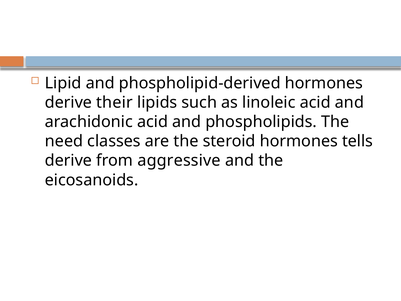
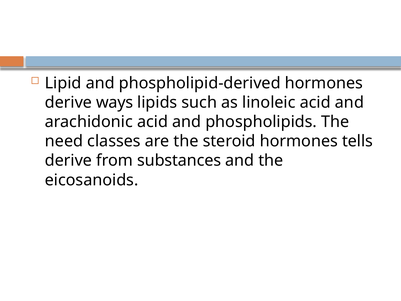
their: their -> ways (115, 102)
aggressive: aggressive -> substances (179, 161)
